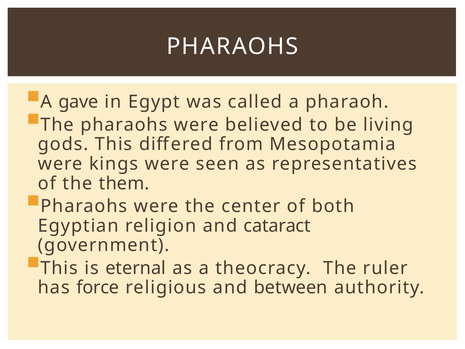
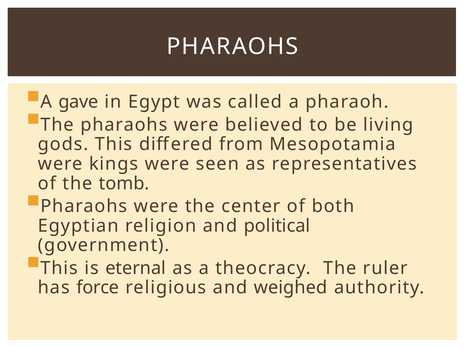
them: them -> tomb (124, 183)
cataract: cataract -> political (277, 226)
between: between -> weighed (291, 287)
